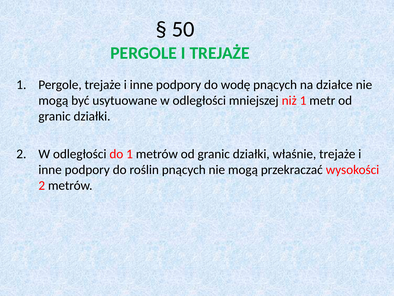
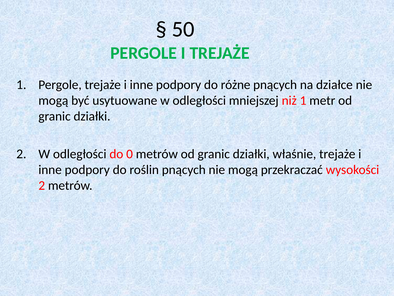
wodę: wodę -> różne (236, 85)
do 1: 1 -> 0 (130, 154)
